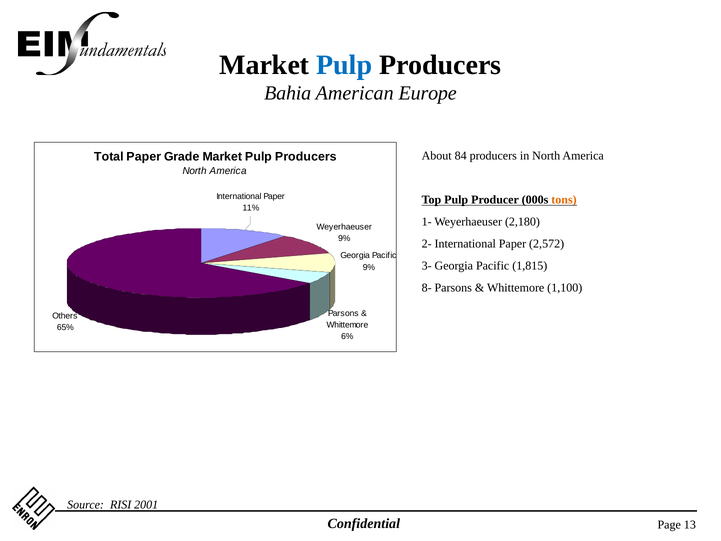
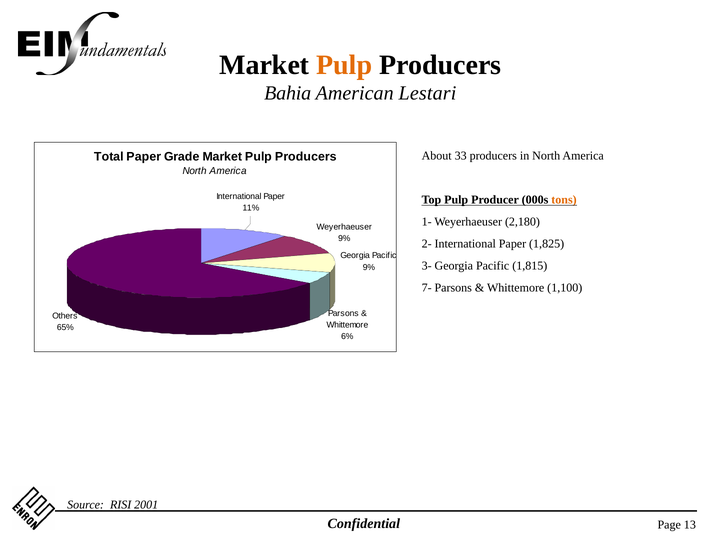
Pulp colour: blue -> orange (344, 65)
Europe: Europe -> Lestari (427, 93)
84: 84 -> 33 (461, 156)
2,572: 2,572 -> 1,825 (547, 244)
8-: 8- -> 7- (427, 288)
